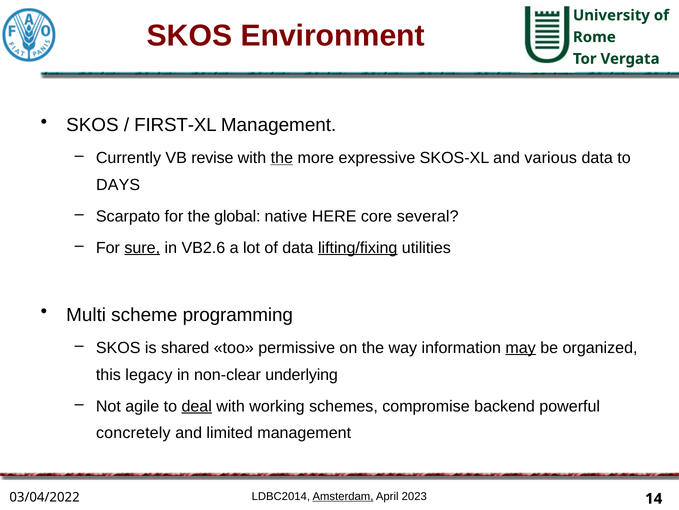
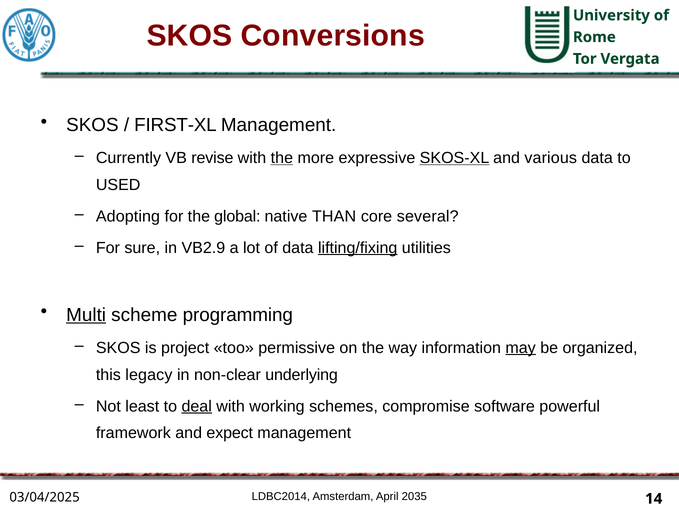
Environment: Environment -> Conversions (333, 36)
SKOS-XL underline: none -> present (455, 158)
DAYS: DAYS -> USED (118, 185)
Scarpato: Scarpato -> Adopting (128, 216)
HERE: HERE -> THAN (334, 216)
sure underline: present -> none (142, 247)
VB2.6: VB2.6 -> VB2.9 (203, 247)
Multi underline: none -> present (86, 314)
shared: shared -> project (185, 347)
agile: agile -> least (142, 406)
backend: backend -> software (505, 406)
concretely: concretely -> framework (133, 433)
limited: limited -> expect (230, 433)
03/04/2022: 03/04/2022 -> 03/04/2025 (45, 497)
Amsterdam underline: present -> none (343, 496)
2023: 2023 -> 2035 (414, 496)
